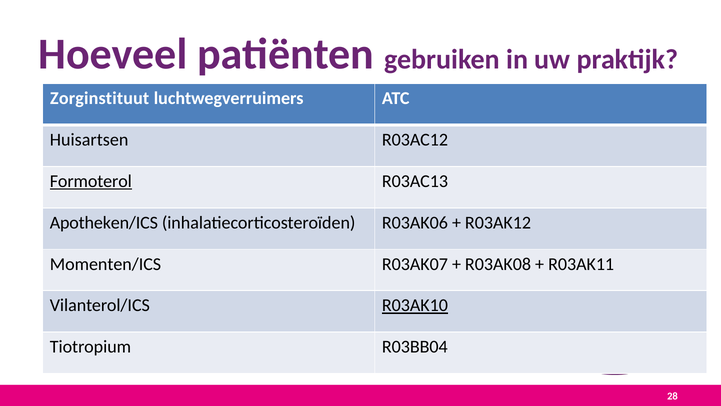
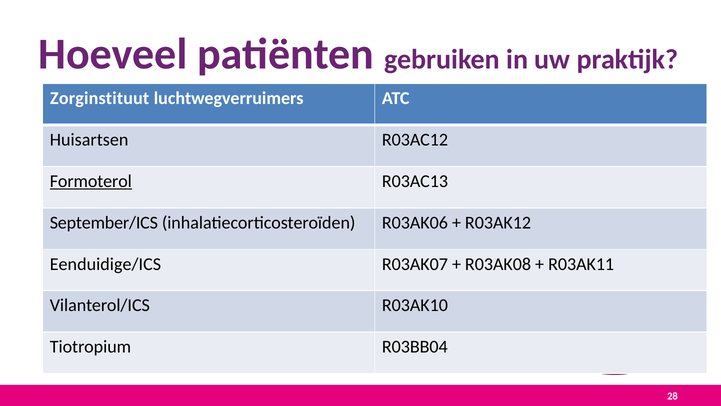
Apotheken/ICS: Apotheken/ICS -> September/ICS (104, 222)
Momenten/ICS: Momenten/ICS -> Eenduidige/ICS (105, 264)
R03AK10 underline: present -> none (415, 305)
